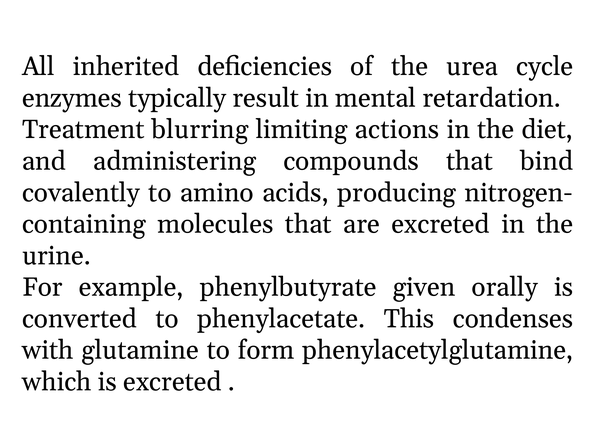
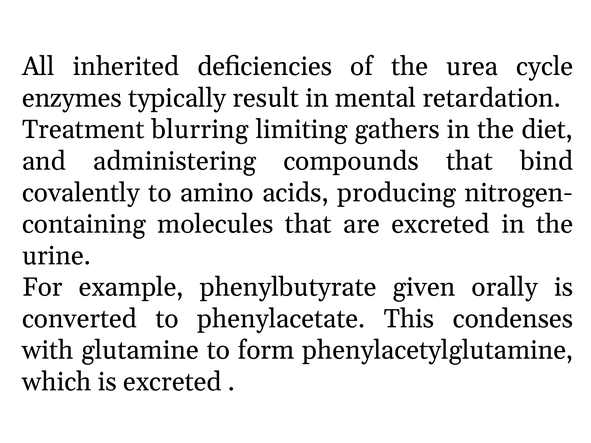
actions: actions -> gathers (397, 130)
